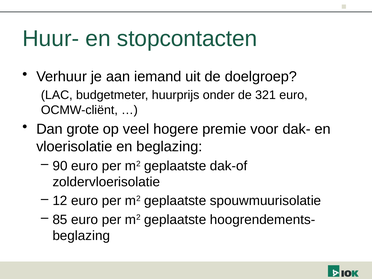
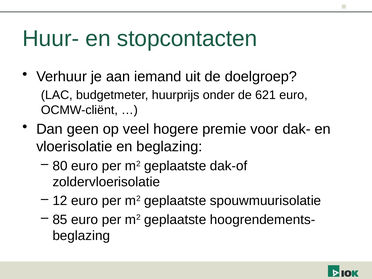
321: 321 -> 621 (266, 95)
grote: grote -> geen (83, 129)
90: 90 -> 80 (60, 166)
